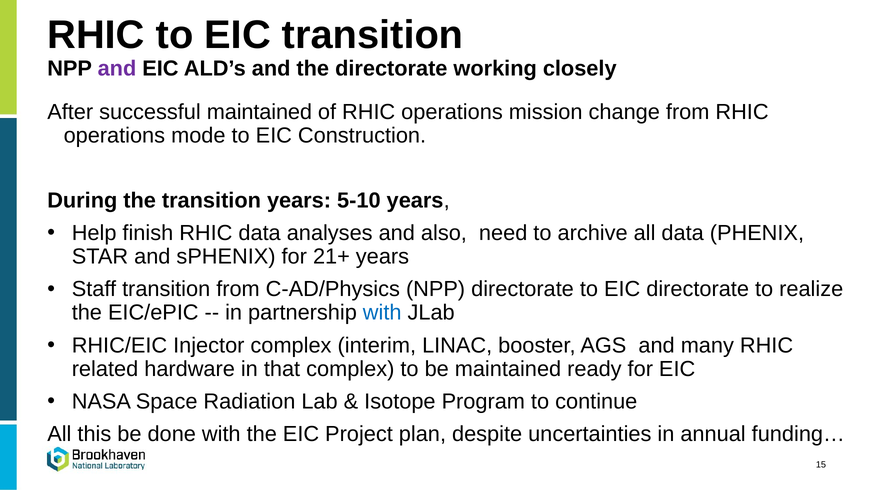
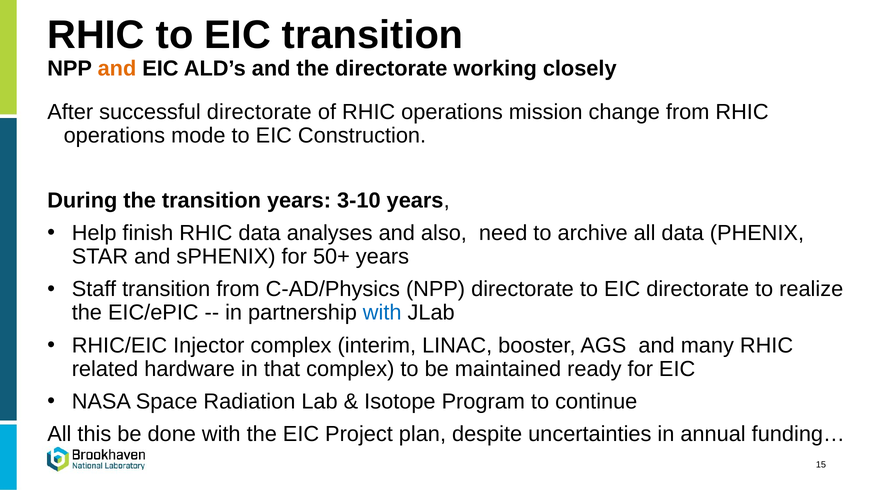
and colour: purple -> orange (117, 68)
successful maintained: maintained -> directorate (259, 112)
5-10: 5-10 -> 3-10 (359, 200)
21+: 21+ -> 50+ (331, 256)
